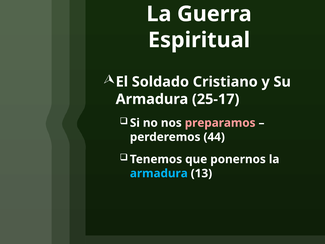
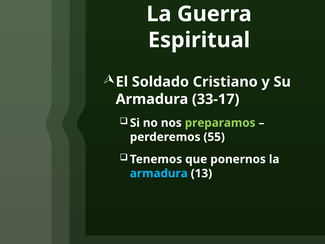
25-17: 25-17 -> 33-17 (216, 99)
preparamos colour: pink -> light green (220, 123)
44: 44 -> 55 (214, 137)
